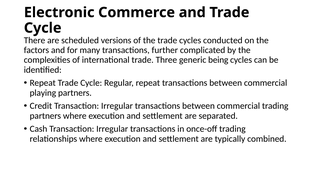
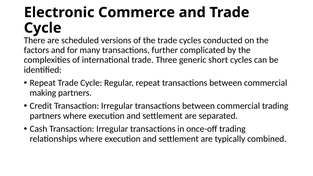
being: being -> short (218, 60)
playing: playing -> making (43, 93)
